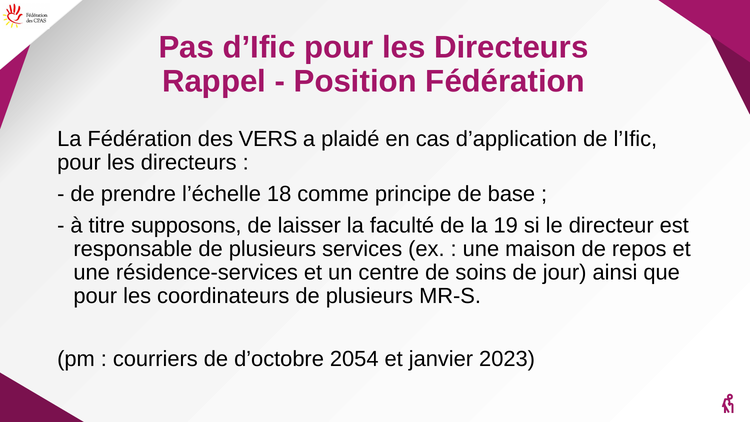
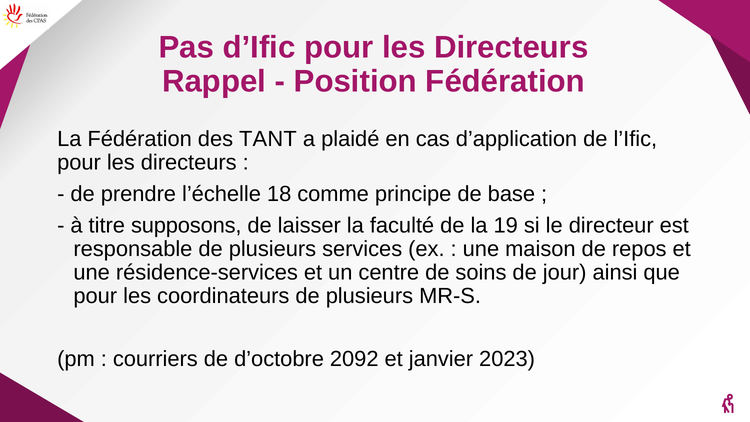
VERS: VERS -> TANT (268, 139)
2054: 2054 -> 2092 (354, 359)
